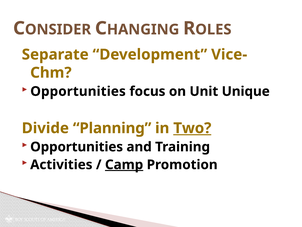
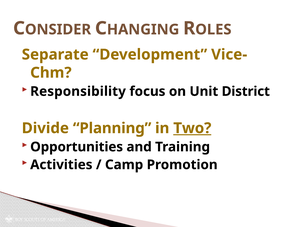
Opportunities: Opportunities -> Responsibility (78, 91)
Unique: Unique -> District (246, 91)
Camp underline: present -> none (124, 164)
